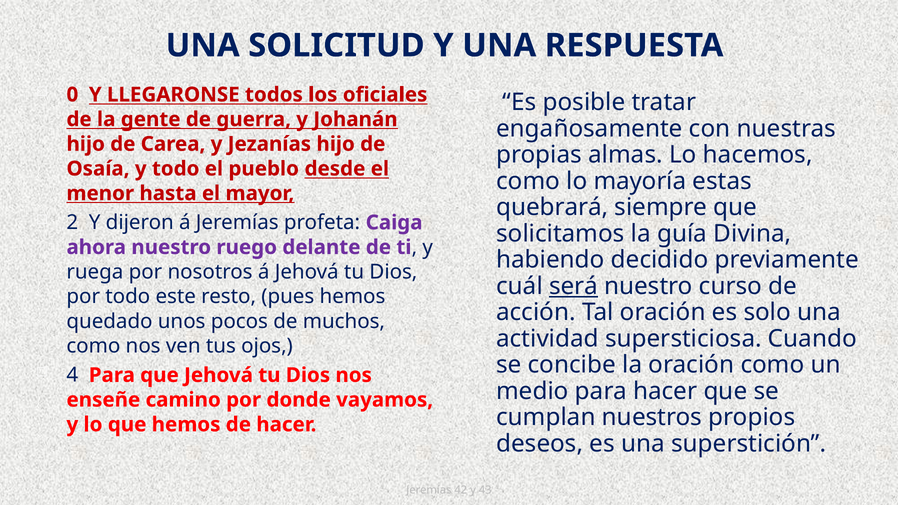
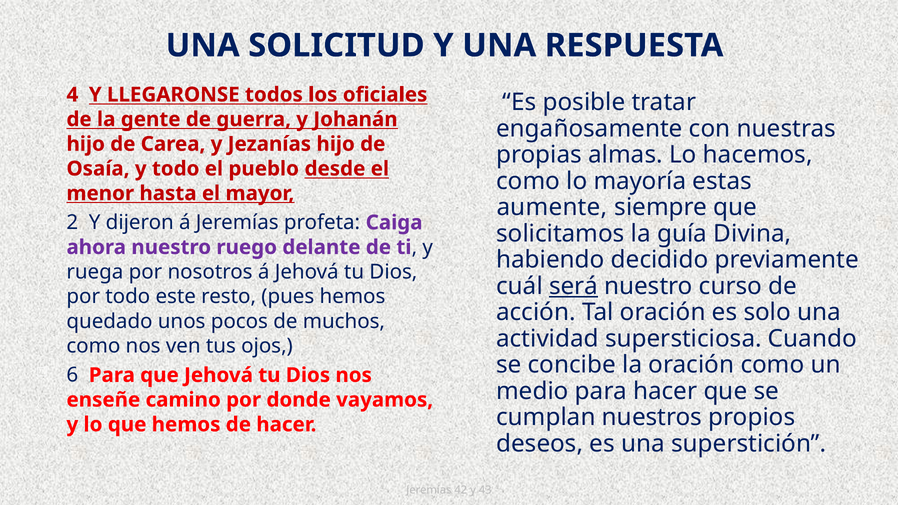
0: 0 -> 4 (72, 95)
gente underline: present -> none (151, 119)
quebrará: quebrará -> aumente (552, 208)
4: 4 -> 6 (72, 375)
